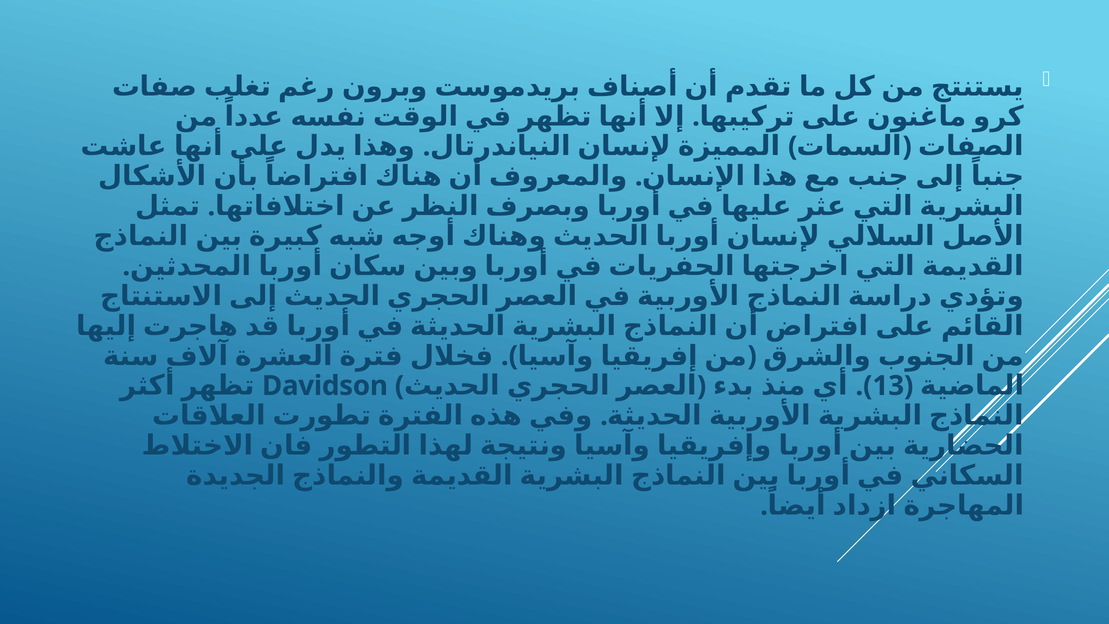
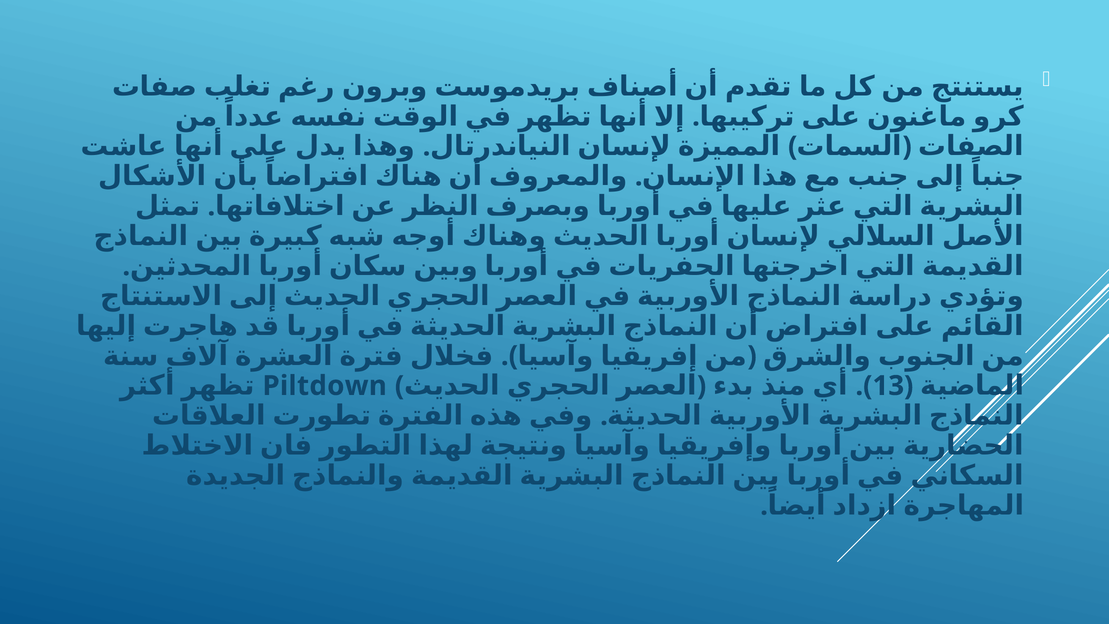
Davidson: Davidson -> Piltdown (325, 386)
